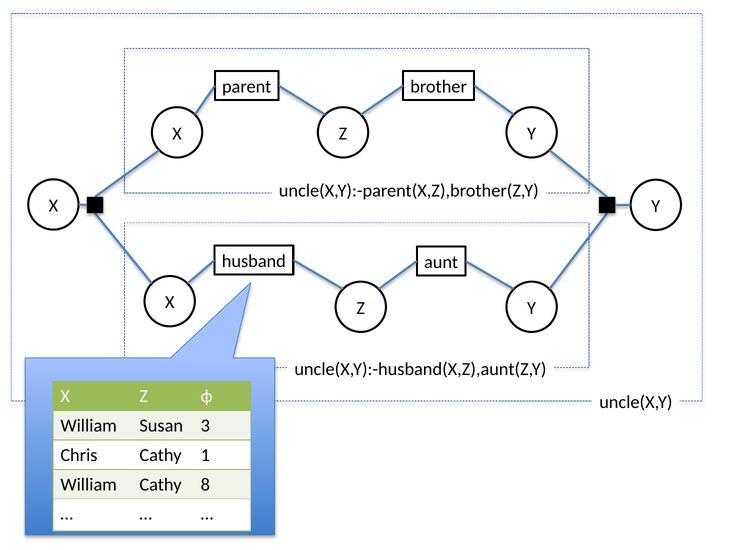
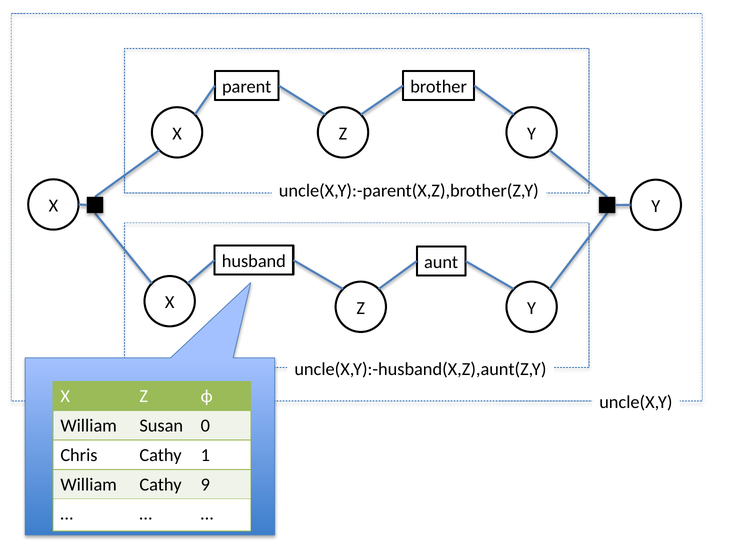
3: 3 -> 0 (205, 426)
8: 8 -> 9 (205, 485)
